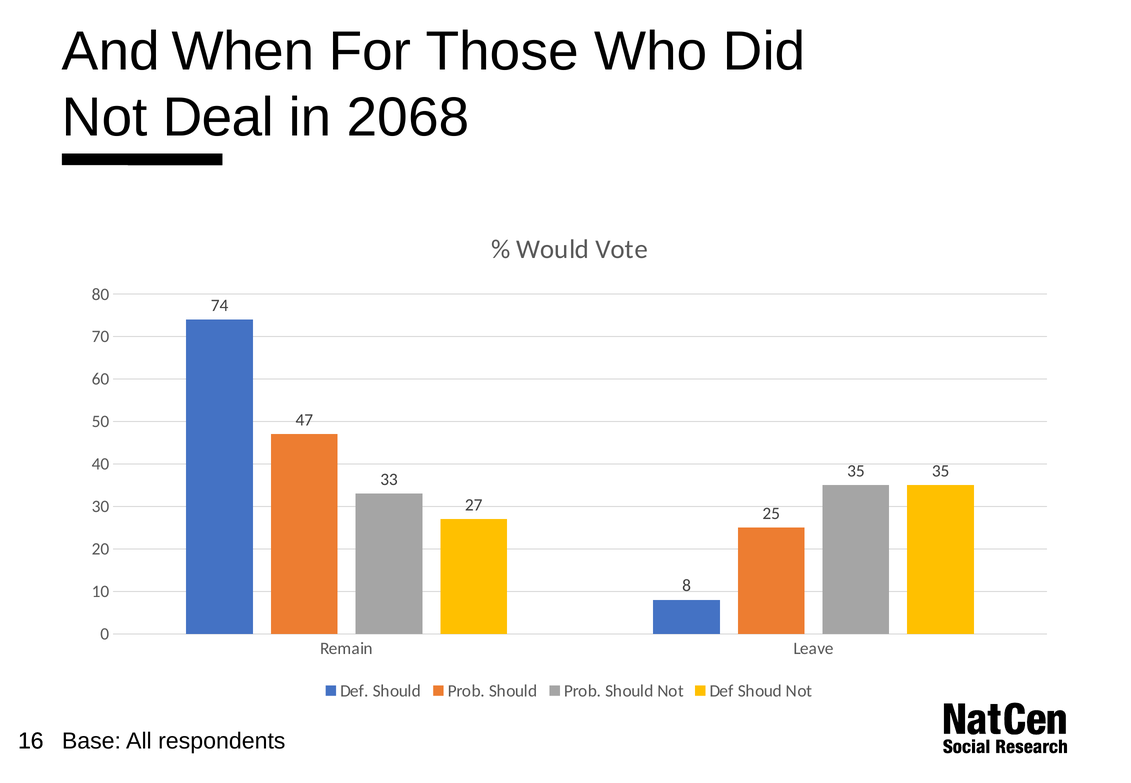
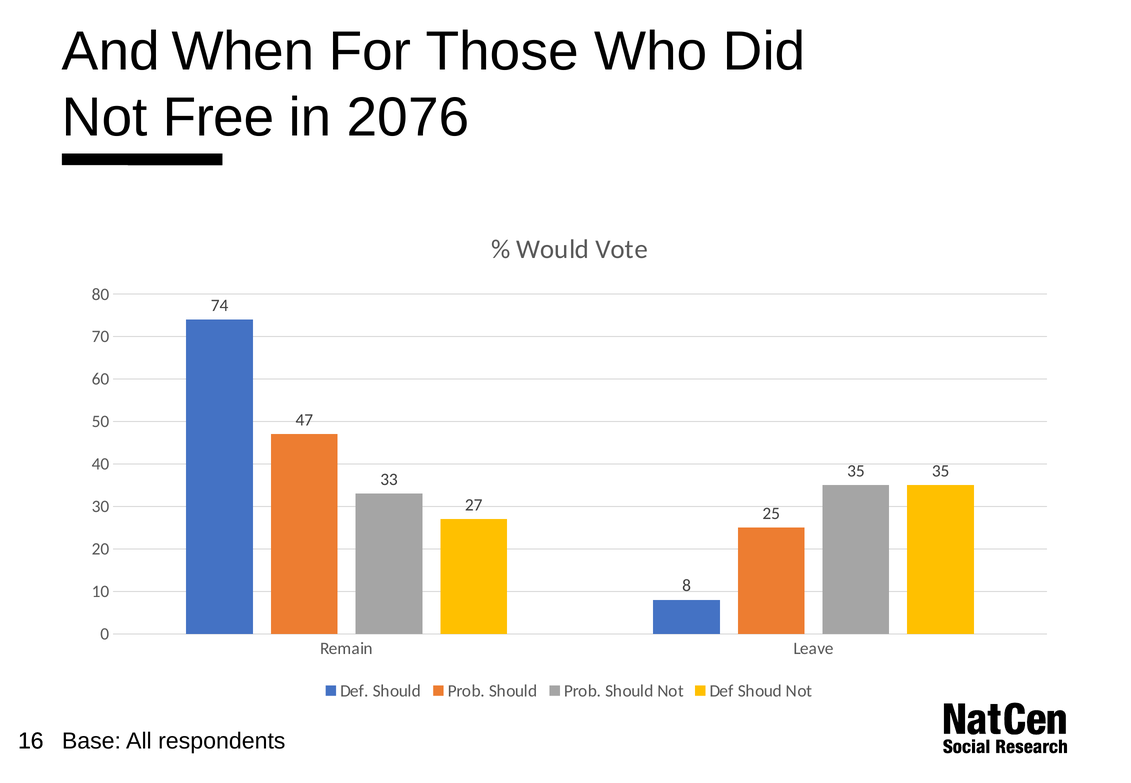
Deal: Deal -> Free (218, 118)
2068: 2068 -> 2076 (408, 118)
